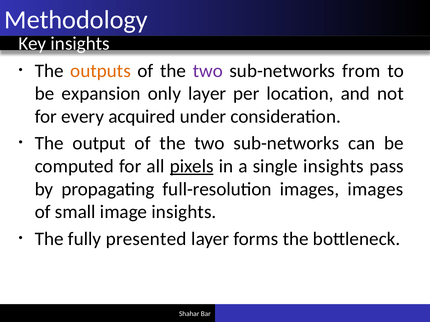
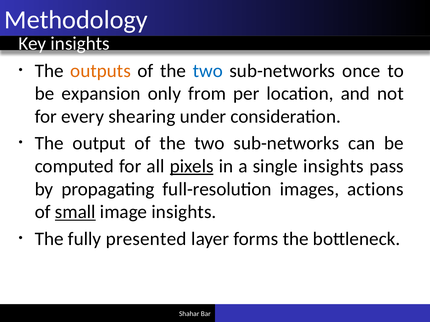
two colour: purple -> blue (208, 71)
from: from -> once (361, 71)
only layer: layer -> from (207, 94)
acquired: acquired -> shearing (142, 117)
images images: images -> actions (375, 189)
small underline: none -> present (75, 212)
